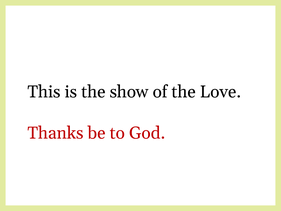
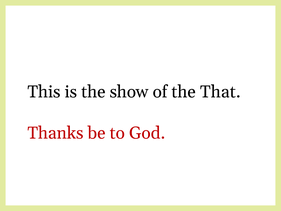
Love: Love -> That (220, 92)
